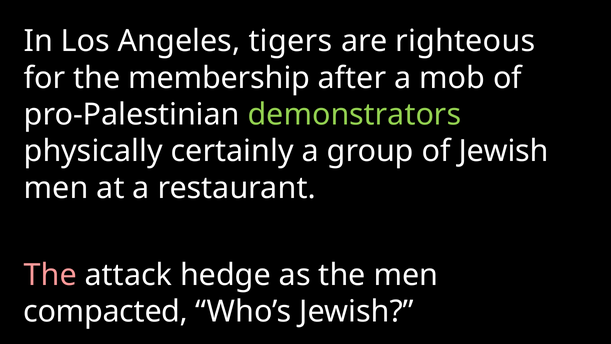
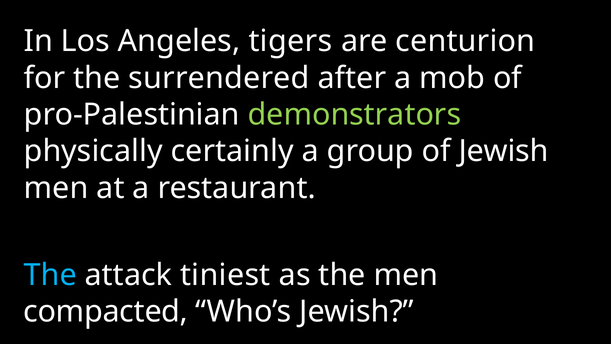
righteous: righteous -> centurion (465, 41)
membership: membership -> surrendered (219, 78)
The colour: pink -> light blue (50, 275)
hedge: hedge -> tiniest (225, 275)
